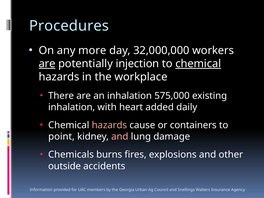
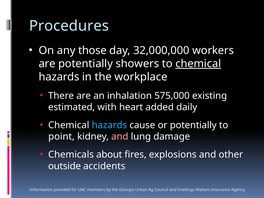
more: more -> those (92, 50)
are underline: present -> none (47, 64)
injection: injection -> showers (137, 64)
inhalation: inhalation -> estimated (72, 107)
hazards colour: pink -> light blue (109, 125)
or containers: containers -> potentially (193, 125)
burns: burns -> about (109, 155)
